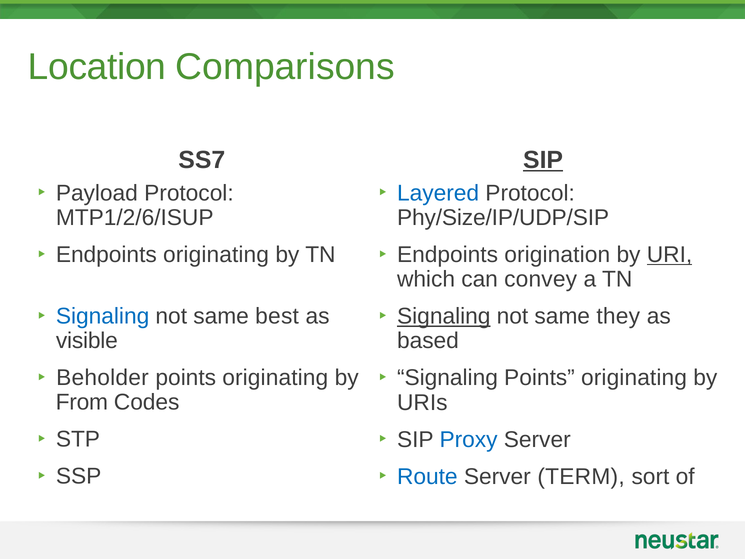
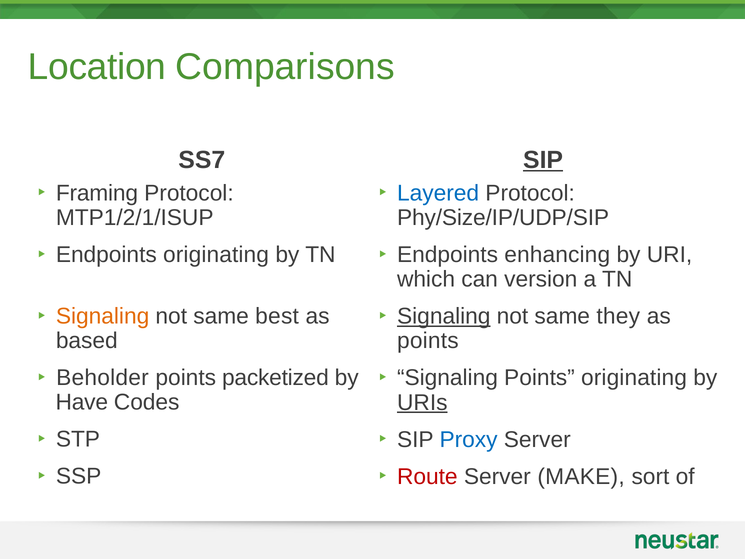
Payload: Payload -> Framing (97, 193)
MTP1/2/6/ISUP: MTP1/2/6/ISUP -> MTP1/2/1/ISUP (135, 218)
origination: origination -> enhancing (557, 255)
URI underline: present -> none (670, 255)
convey: convey -> version (541, 279)
Signaling colour: blue -> orange (103, 316)
visible: visible -> based (87, 341)
based: based -> points (428, 341)
originating: originating -> packetized (275, 378)
From: From -> Have (82, 402)
URIs underline: none -> present (422, 402)
Route colour: blue -> red (427, 476)
TERM: TERM -> MAKE (581, 476)
